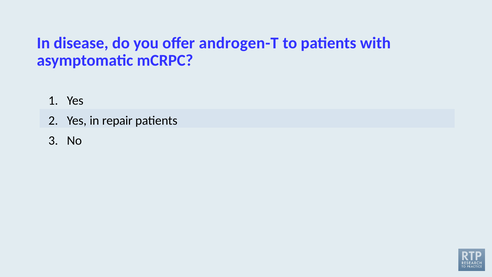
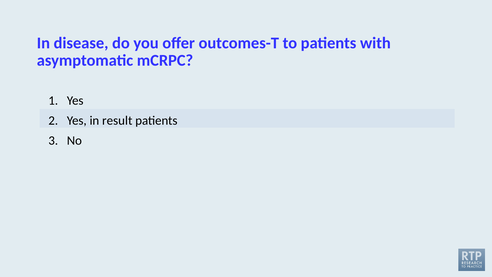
androgen-T: androgen-T -> outcomes-T (239, 43)
repair: repair -> result (117, 121)
